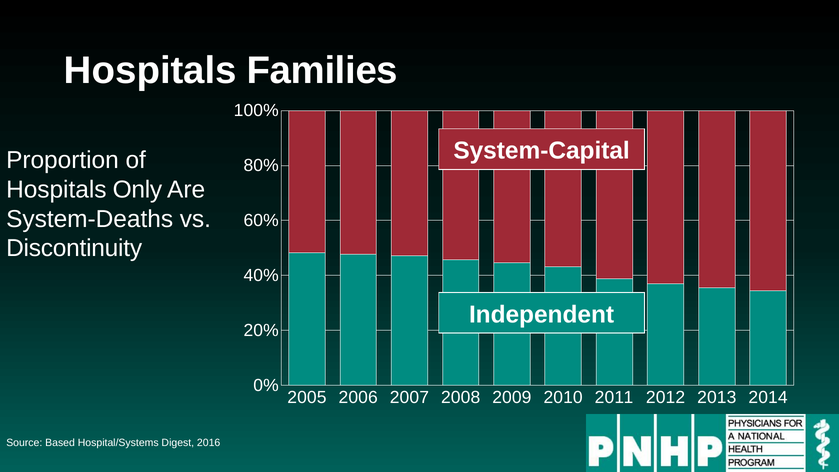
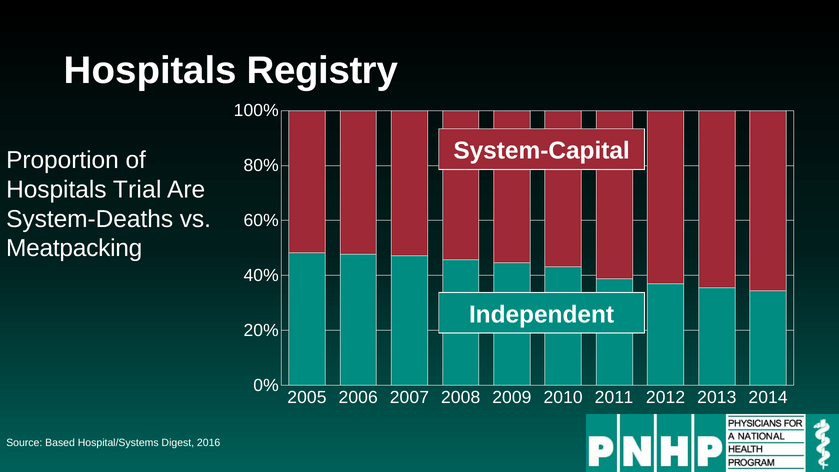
Families: Families -> Registry (322, 70)
Only: Only -> Trial (137, 190)
Discontinuity: Discontinuity -> Meatpacking (74, 248)
